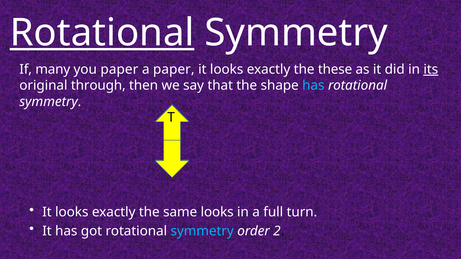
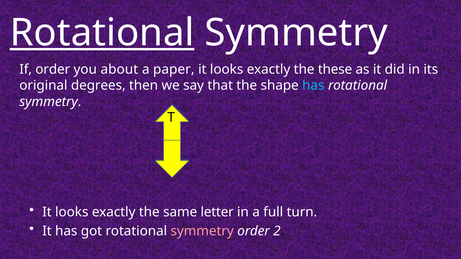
If many: many -> order (53, 69)
you paper: paper -> about (119, 69)
its underline: present -> none (431, 69)
through: through -> degrees (98, 86)
same looks: looks -> letter (217, 212)
symmetry colour: light blue -> pink (202, 231)
